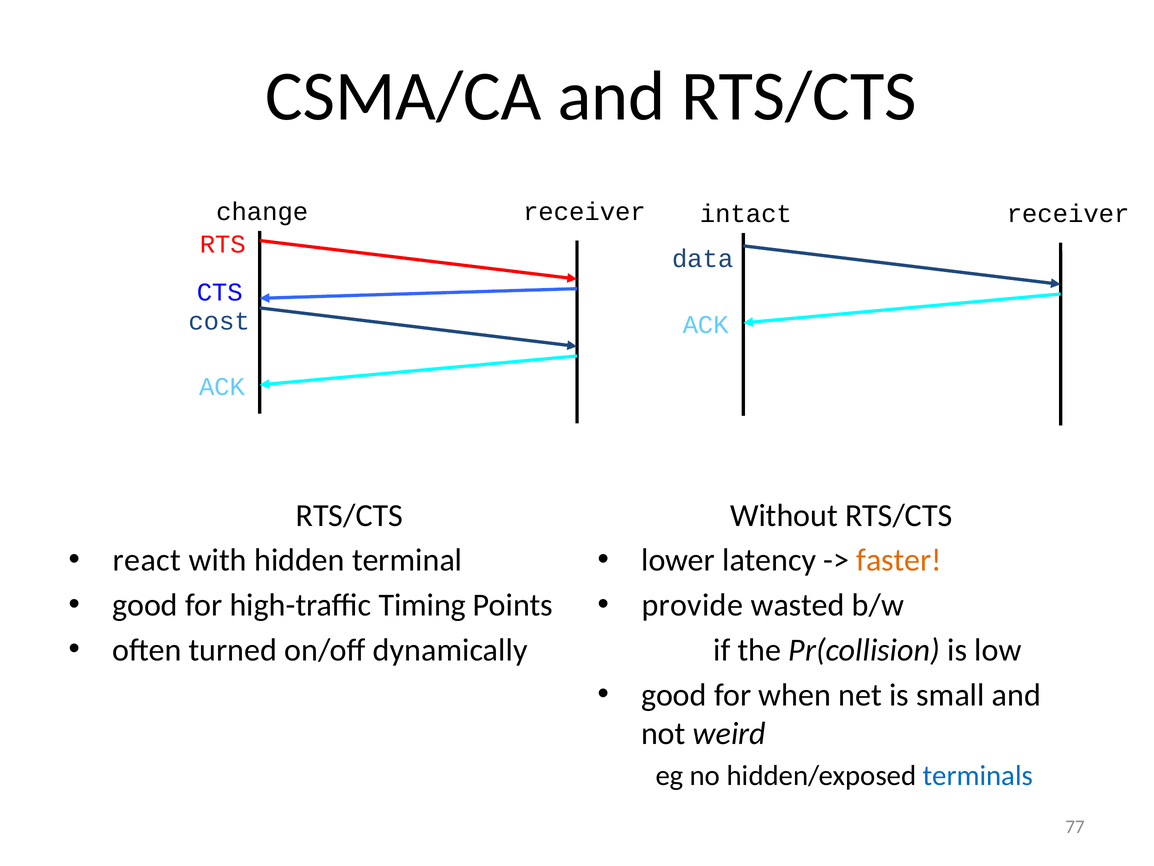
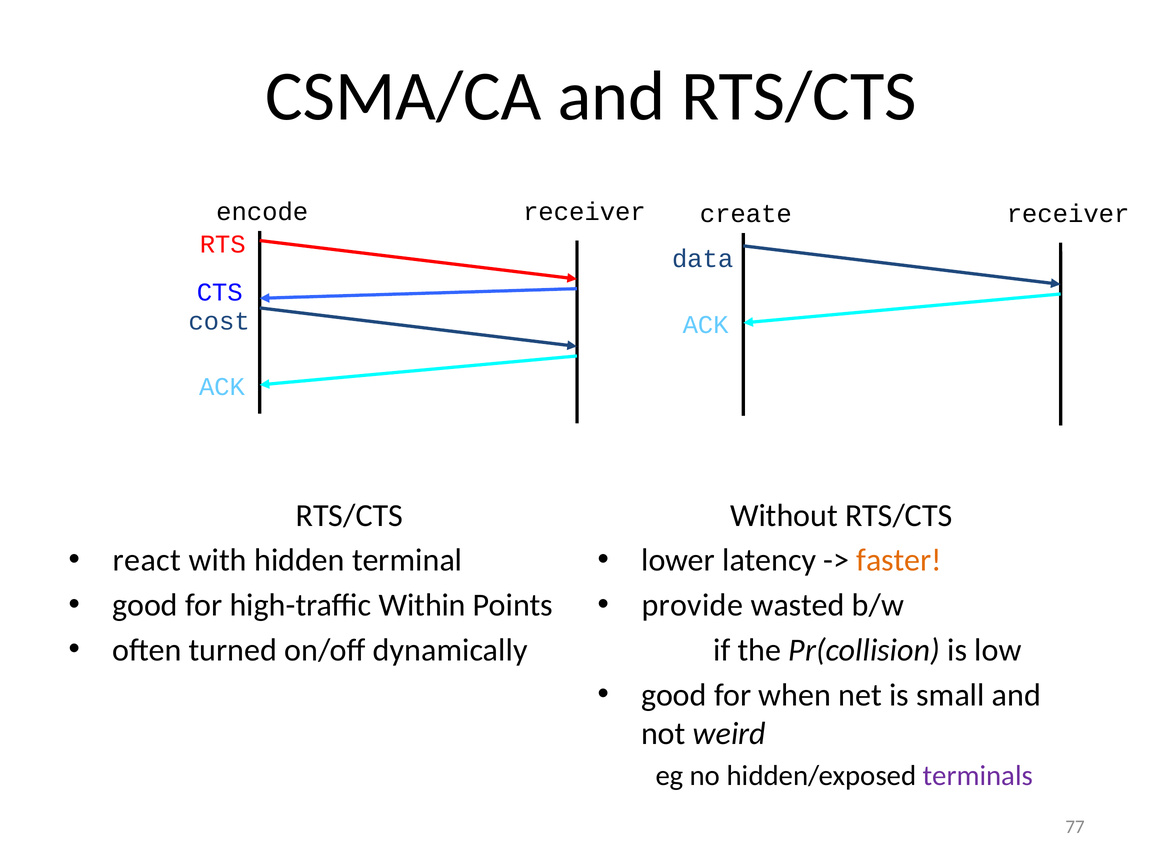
change: change -> encode (262, 211)
intact: intact -> create (746, 214)
Timing: Timing -> Within (422, 605)
terminals colour: blue -> purple (978, 775)
